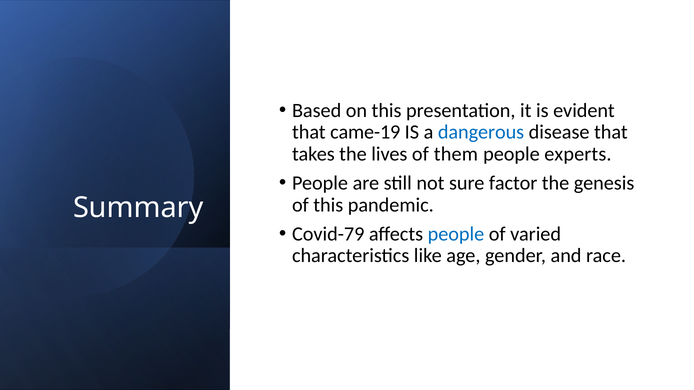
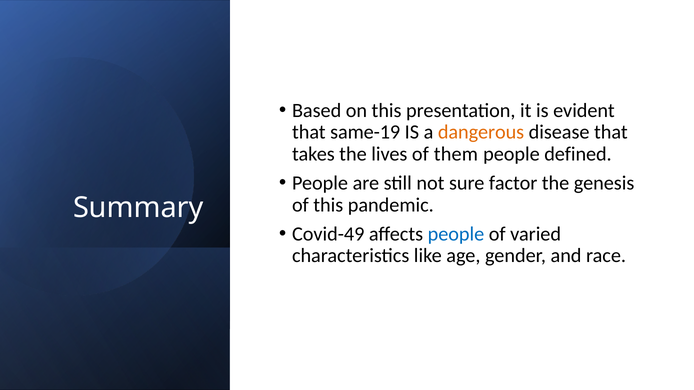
came-19: came-19 -> same-19 (365, 132)
dangerous colour: blue -> orange (481, 132)
experts: experts -> defined (578, 154)
Covid-79: Covid-79 -> Covid-49 (328, 234)
